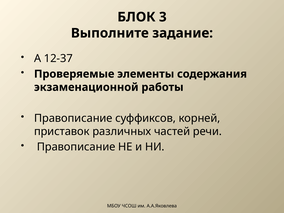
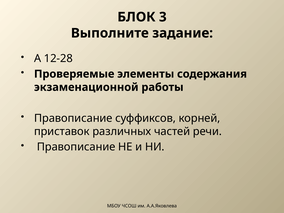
12-37: 12-37 -> 12-28 (58, 58)
